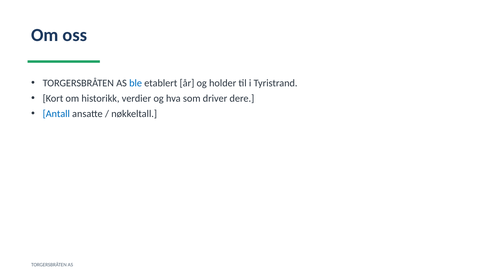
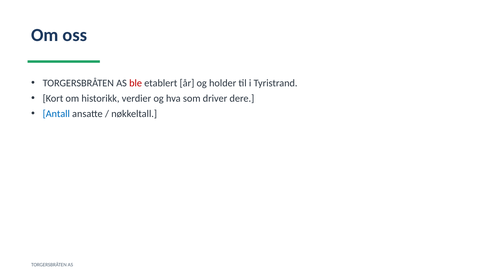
ble colour: blue -> red (136, 83)
